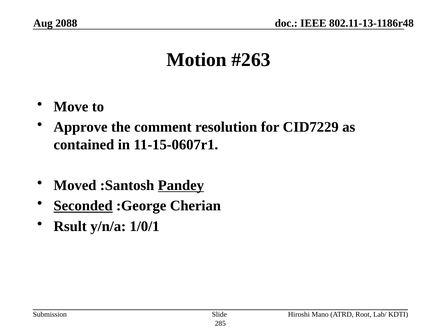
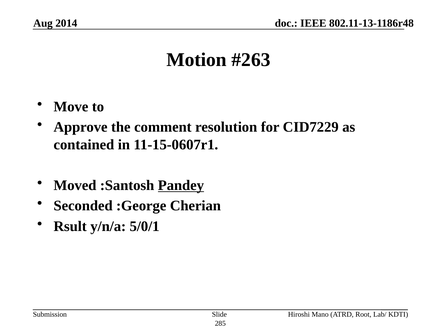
2088: 2088 -> 2014 (66, 23)
Seconded underline: present -> none (83, 206)
1/0/1: 1/0/1 -> 5/0/1 (145, 226)
